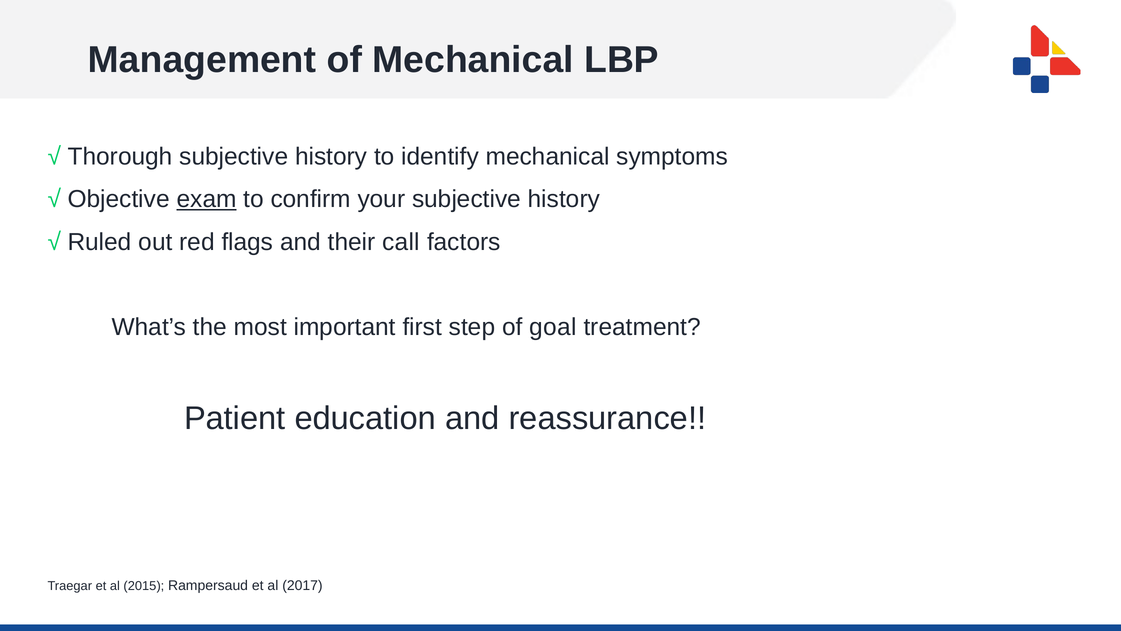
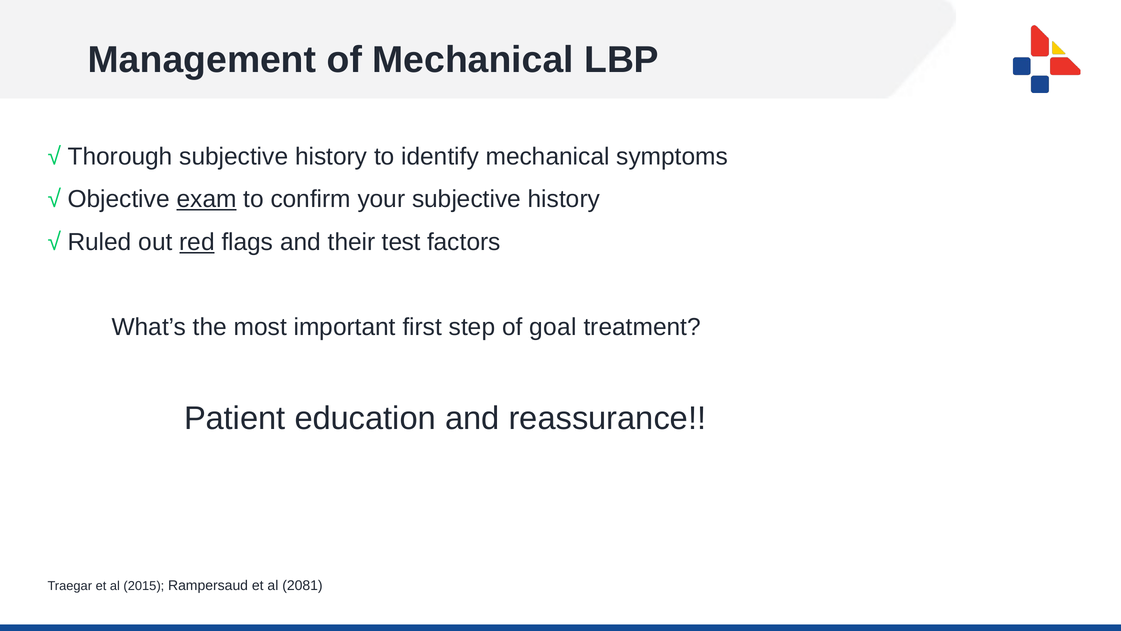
red underline: none -> present (197, 242)
call: call -> test (401, 242)
2017: 2017 -> 2081 (302, 585)
